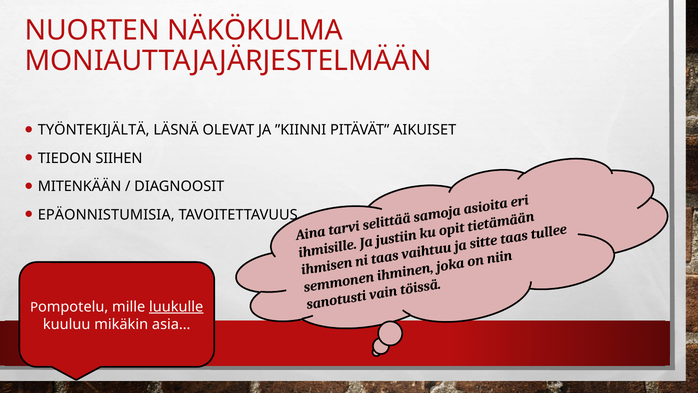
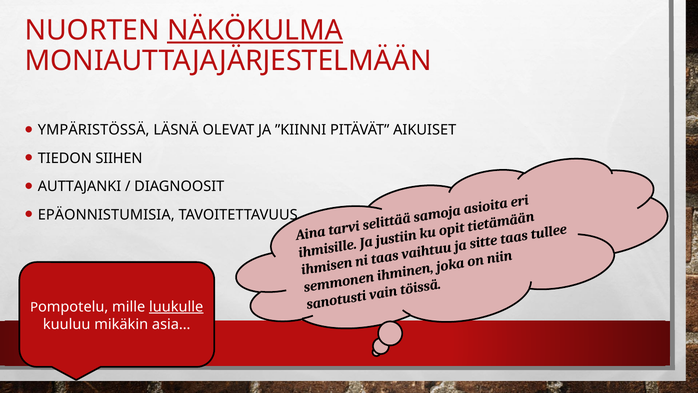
NÄKÖKULMA underline: none -> present (255, 30)
TYÖNTEKIJÄLTÄ: TYÖNTEKIJÄLTÄ -> YMPÄRISTÖSSÄ (94, 130)
MITENKÄÄN: MITENKÄÄN -> AUTTAJANKI (80, 186)
